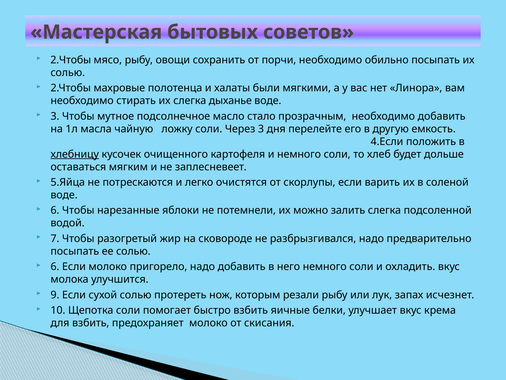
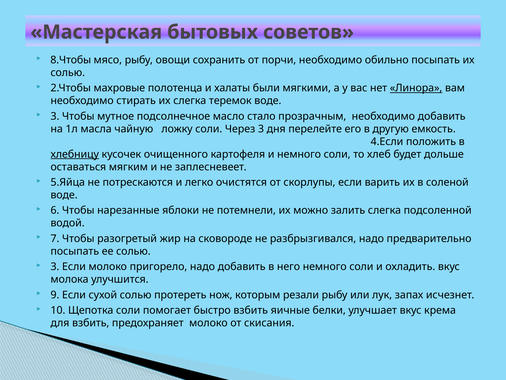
2.Чтобы: 2.Чтобы -> 8.Чтобы (71, 60)
Линора underline: none -> present (416, 88)
дыханье: дыханье -> теремок (230, 101)
6: 6 -> 3 (55, 266)
